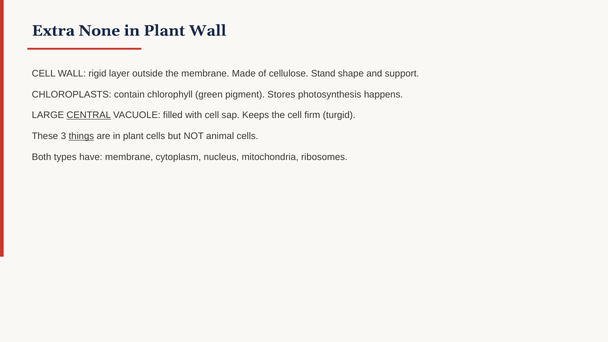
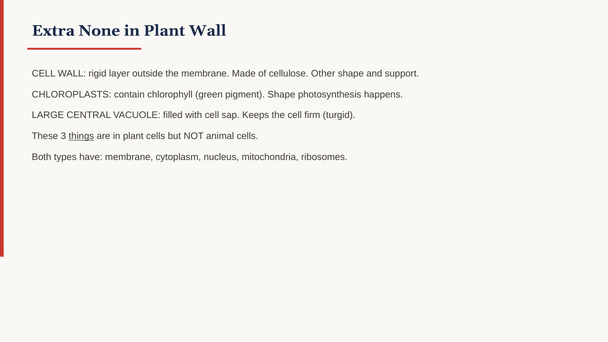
Stand: Stand -> Other (323, 74)
pigment Stores: Stores -> Shape (281, 94)
CENTRAL underline: present -> none (89, 115)
